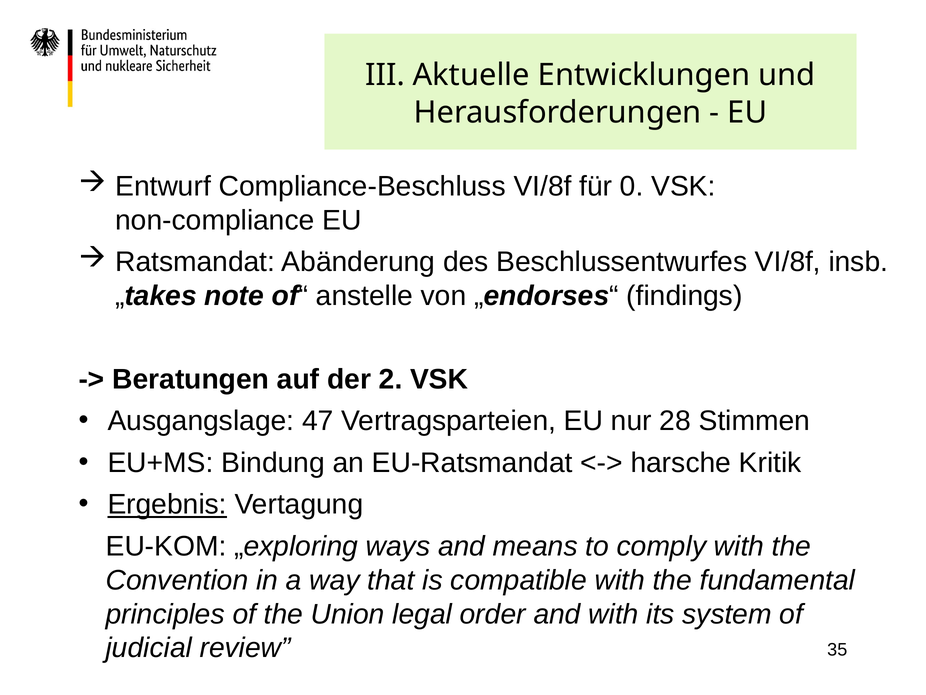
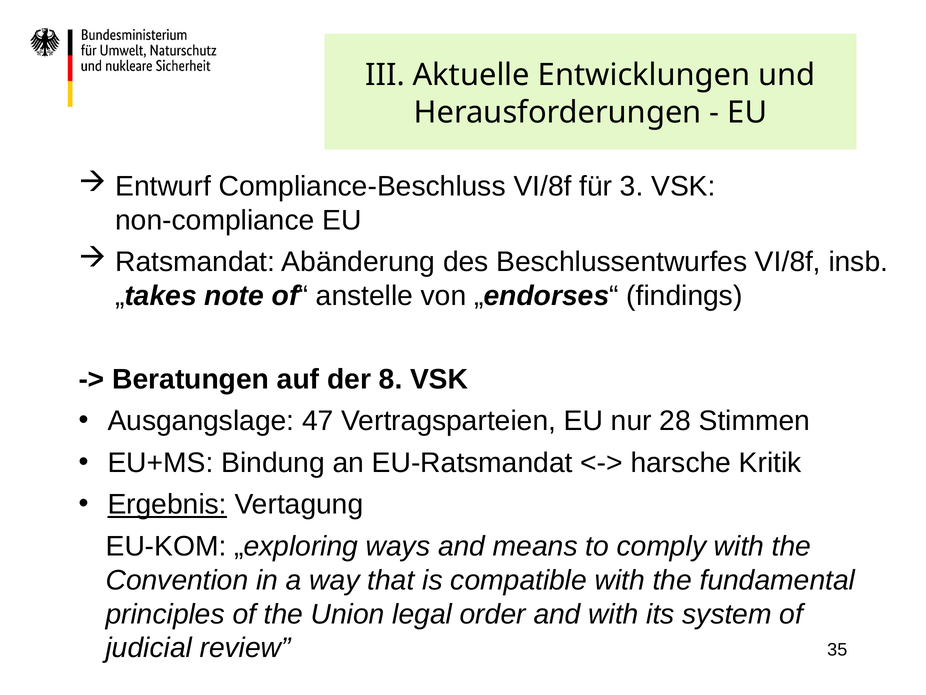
0: 0 -> 3 (632, 186)
2: 2 -> 8 (391, 379)
